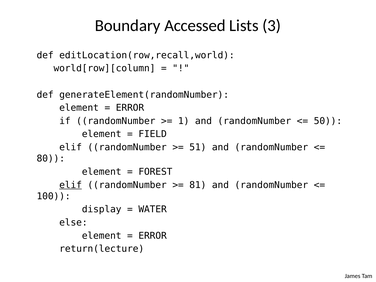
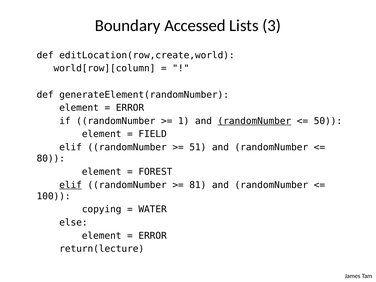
editLocation(row,recall,world: editLocation(row,recall,world -> editLocation(row,create,world (147, 55)
randomNumber underline: none -> present (254, 121)
display: display -> copying (102, 209)
